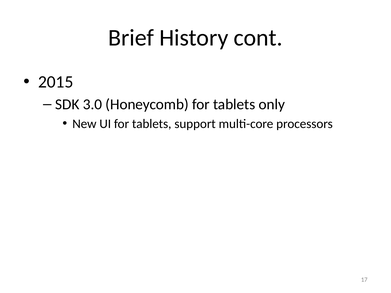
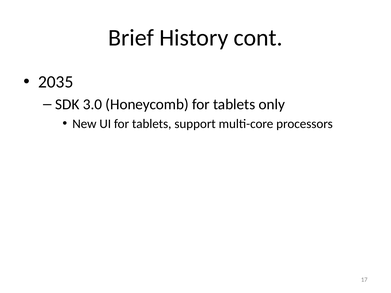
2015: 2015 -> 2035 (56, 82)
